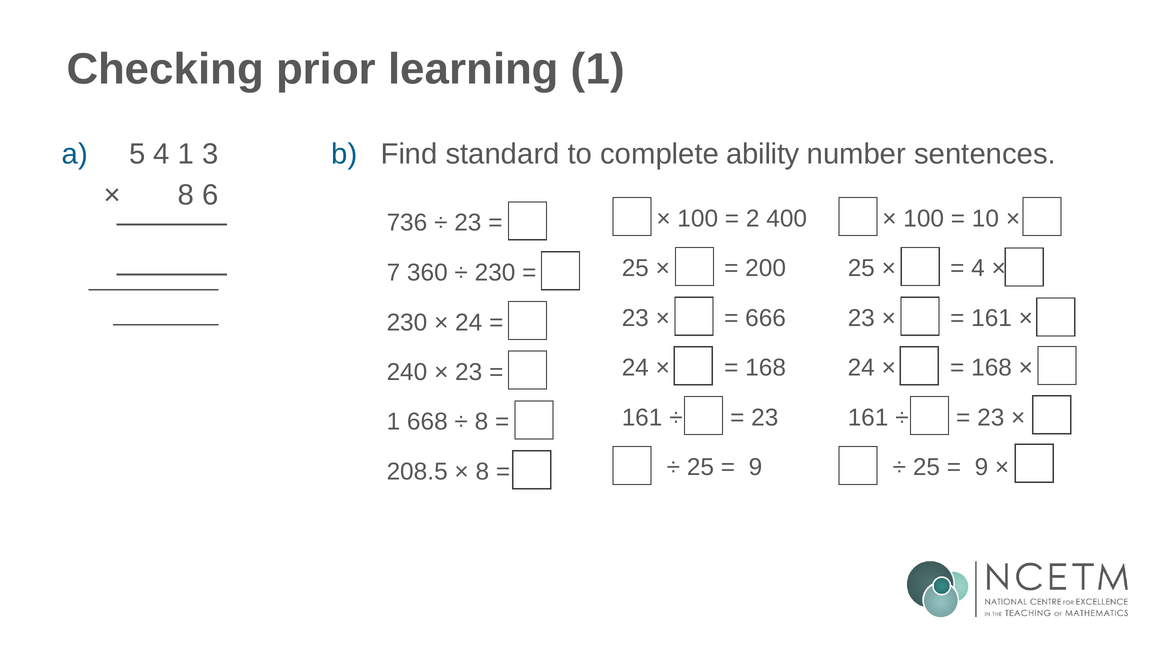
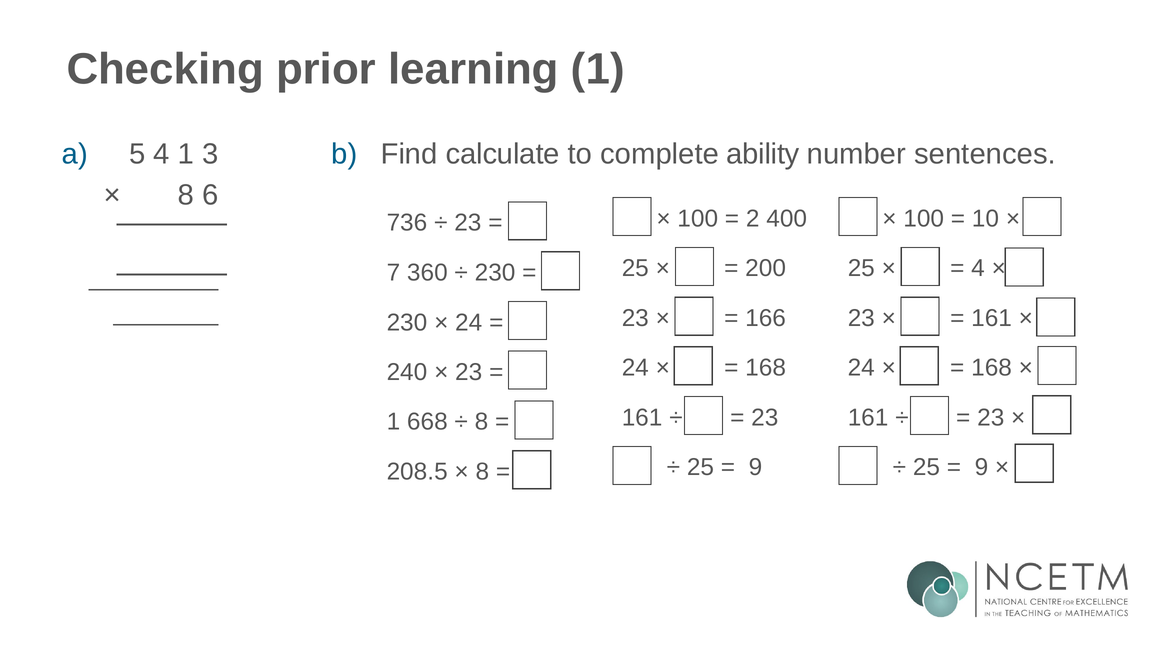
standard: standard -> calculate (503, 154)
666: 666 -> 166 (766, 319)
